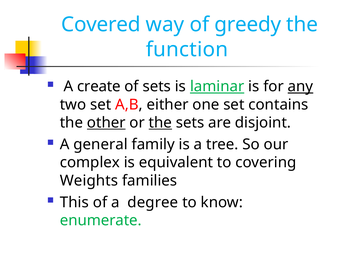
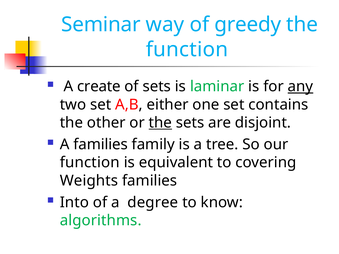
Covered: Covered -> Seminar (101, 25)
laminar underline: present -> none (217, 87)
other underline: present -> none (106, 123)
A general: general -> families (101, 145)
complex: complex -> function (90, 163)
This: This -> Into (74, 203)
enumerate: enumerate -> algorithms (101, 221)
